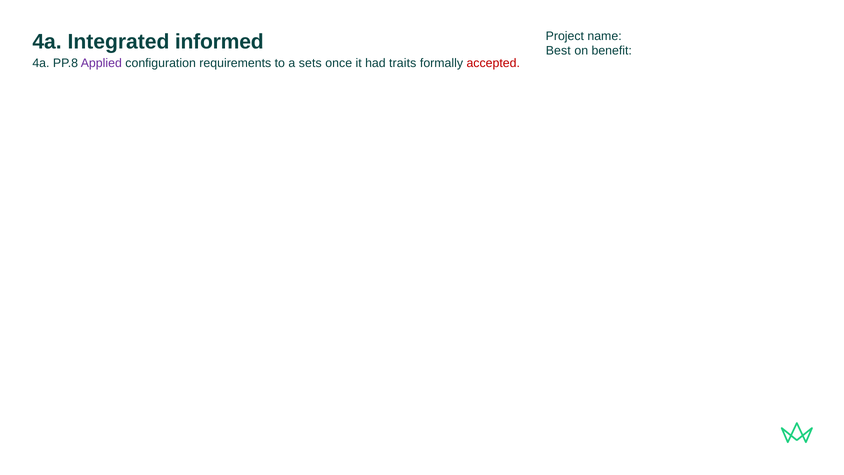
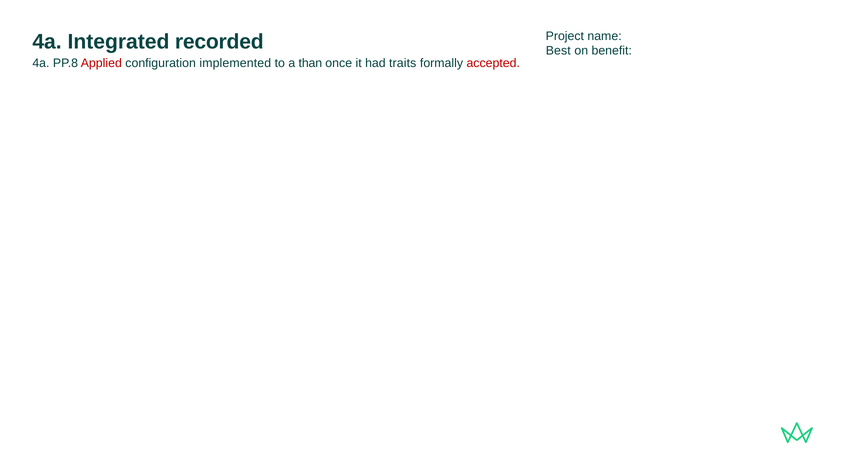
informed: informed -> recorded (219, 42)
Applied colour: purple -> red (101, 63)
requirements: requirements -> implemented (235, 63)
sets: sets -> than (310, 63)
